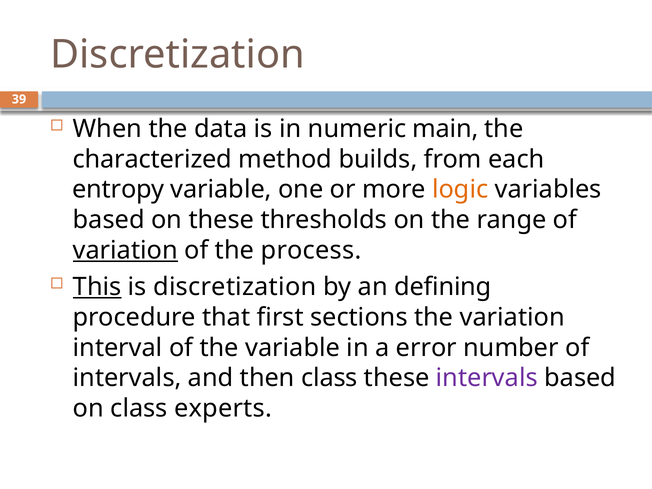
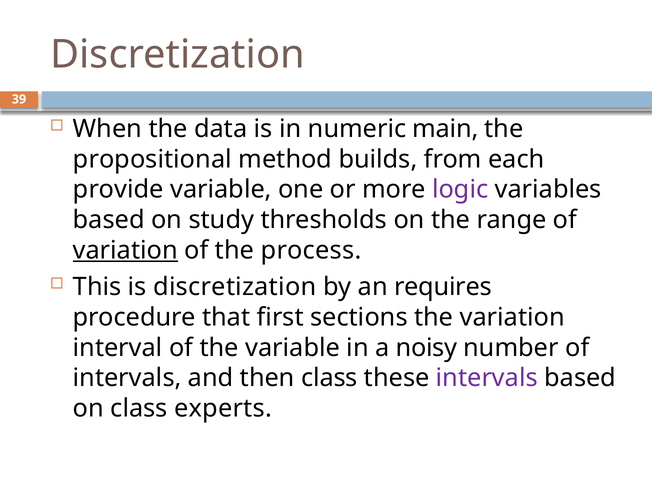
characterized: characterized -> propositional (152, 159)
entropy: entropy -> provide (118, 190)
logic colour: orange -> purple (460, 190)
on these: these -> study (221, 220)
This underline: present -> none (97, 287)
defining: defining -> requires (443, 287)
error: error -> noisy (426, 348)
